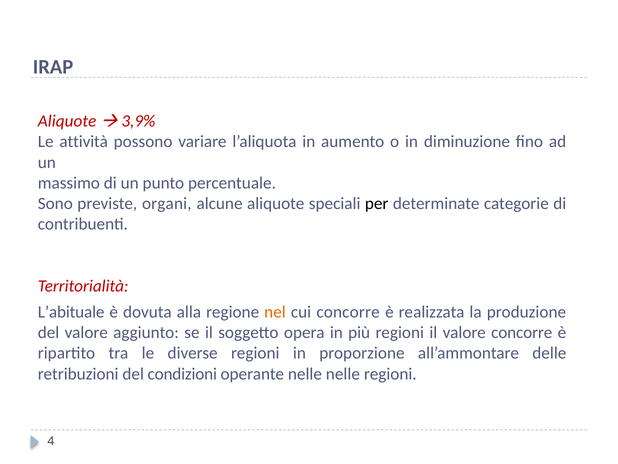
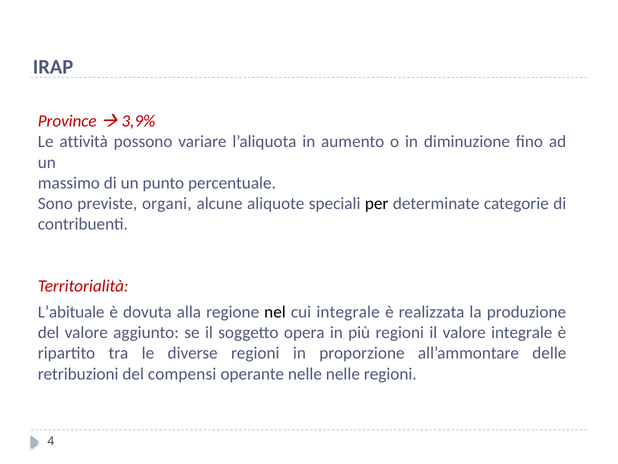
Aliquote: Aliquote -> Province (67, 121)
nel colour: orange -> black (275, 312)
cui concorre: concorre -> integrale (348, 312)
valore concorre: concorre -> integrale (522, 332)
condizioni: condizioni -> compensi (182, 373)
